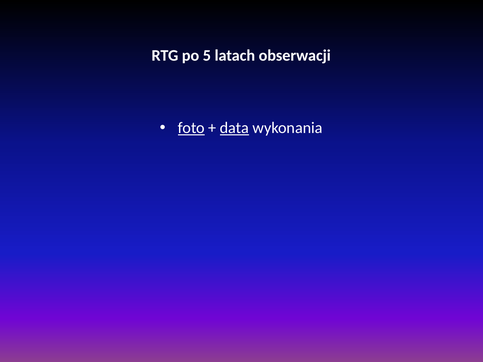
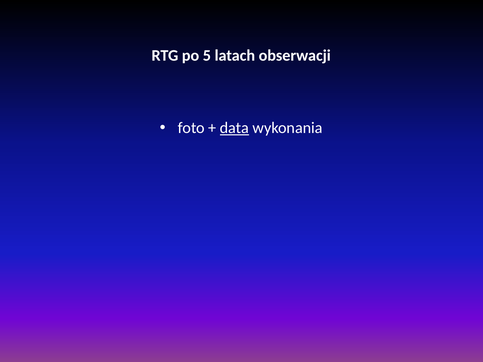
foto underline: present -> none (191, 128)
